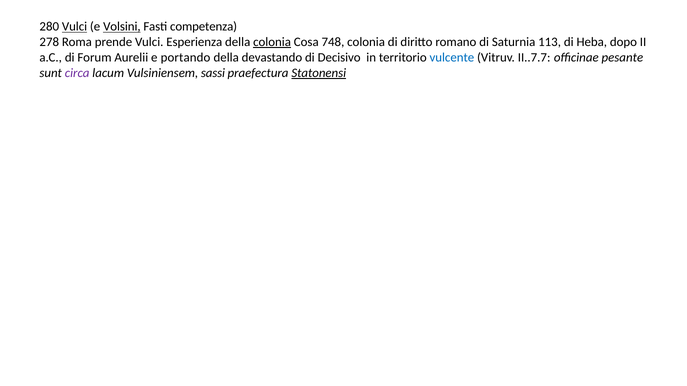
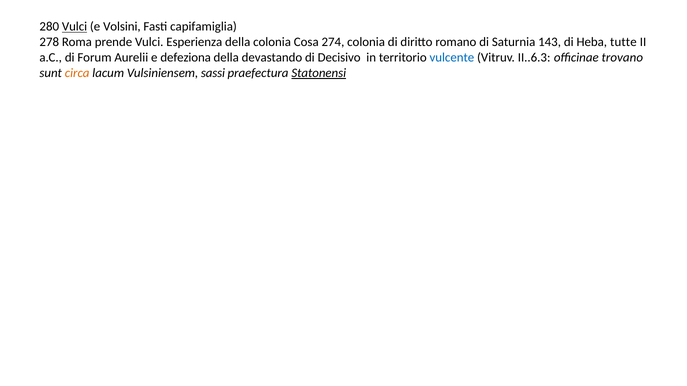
Volsini underline: present -> none (122, 27)
competenza: competenza -> capifamiglia (204, 27)
colonia underline: present -> none (272, 42)
748: 748 -> 274 (333, 42)
113: 113 -> 143 (550, 42)
dopo: dopo -> tutte (623, 42)
portando: portando -> defeziona (186, 58)
II..7.7: II..7.7 -> II..6.3 (534, 58)
pesante: pesante -> trovano (622, 58)
circa colour: purple -> orange (77, 73)
